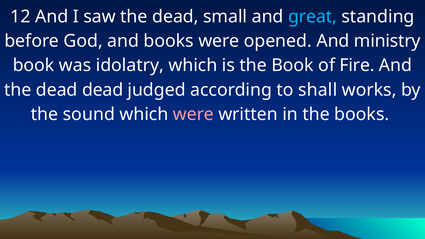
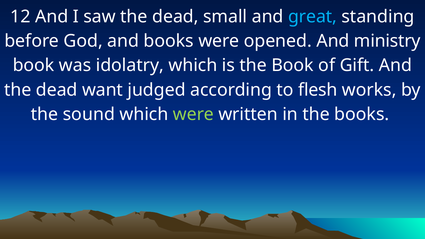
Fire: Fire -> Gift (357, 65)
dead dead: dead -> want (103, 90)
shall: shall -> flesh (318, 90)
were colour: pink -> light green (193, 114)
